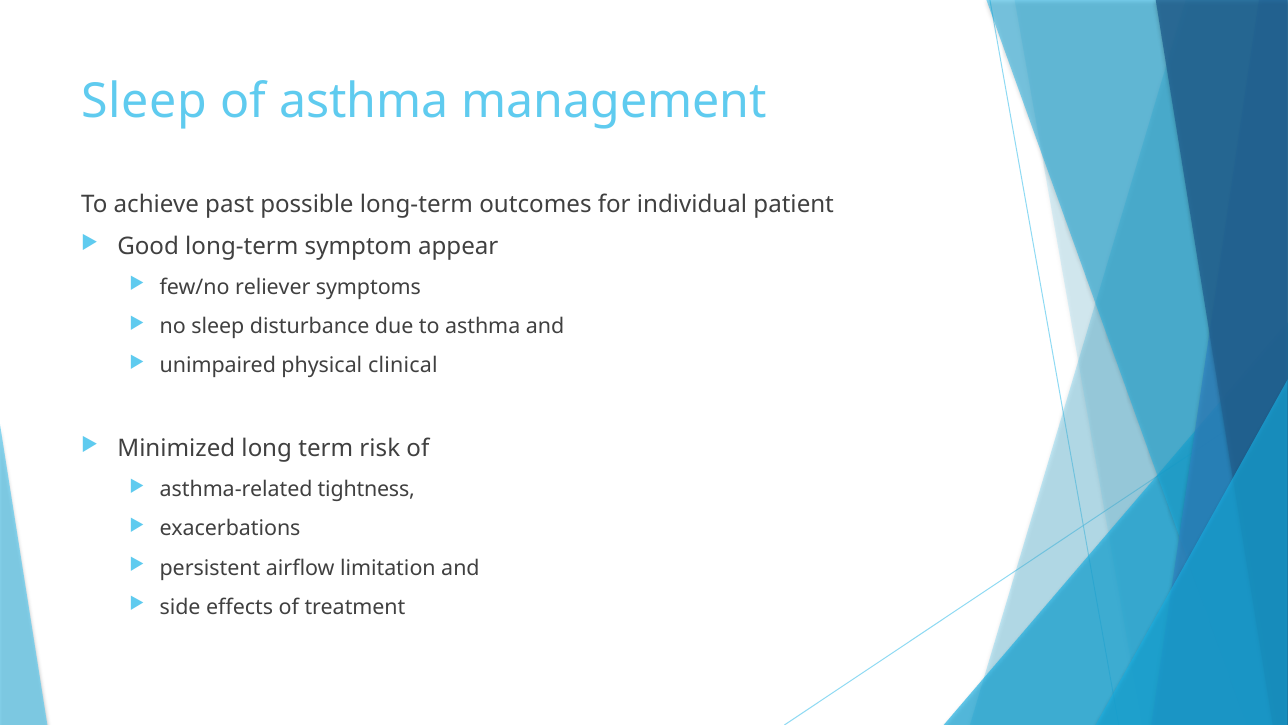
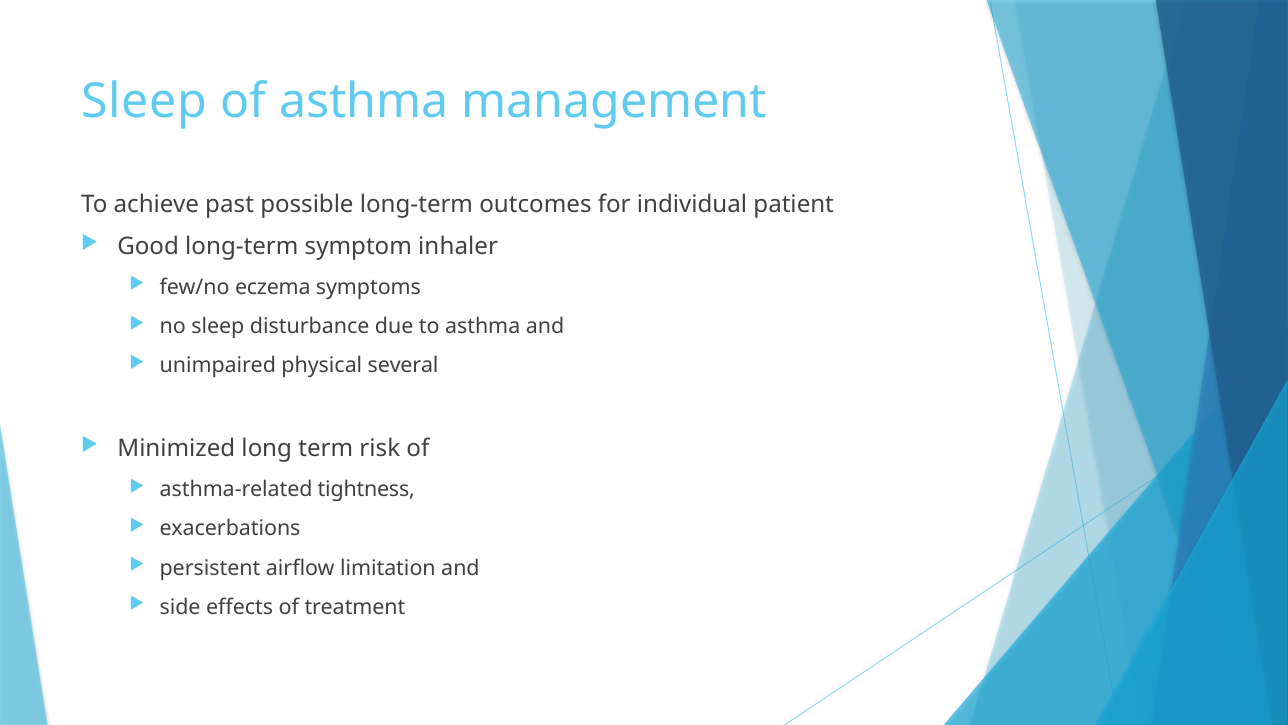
appear: appear -> inhaler (458, 246)
reliever: reliever -> eczema (273, 287)
clinical: clinical -> several (403, 365)
